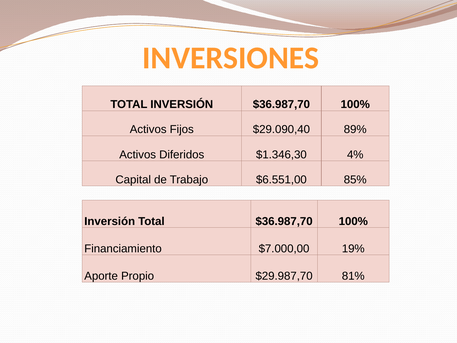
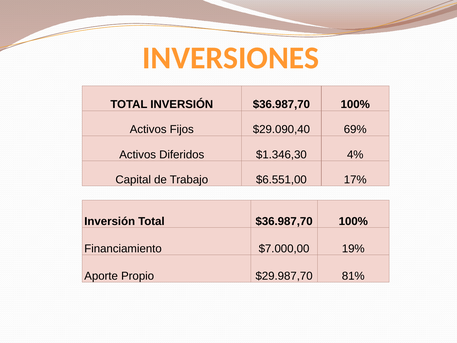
89%: 89% -> 69% (355, 129)
85%: 85% -> 17% (355, 179)
